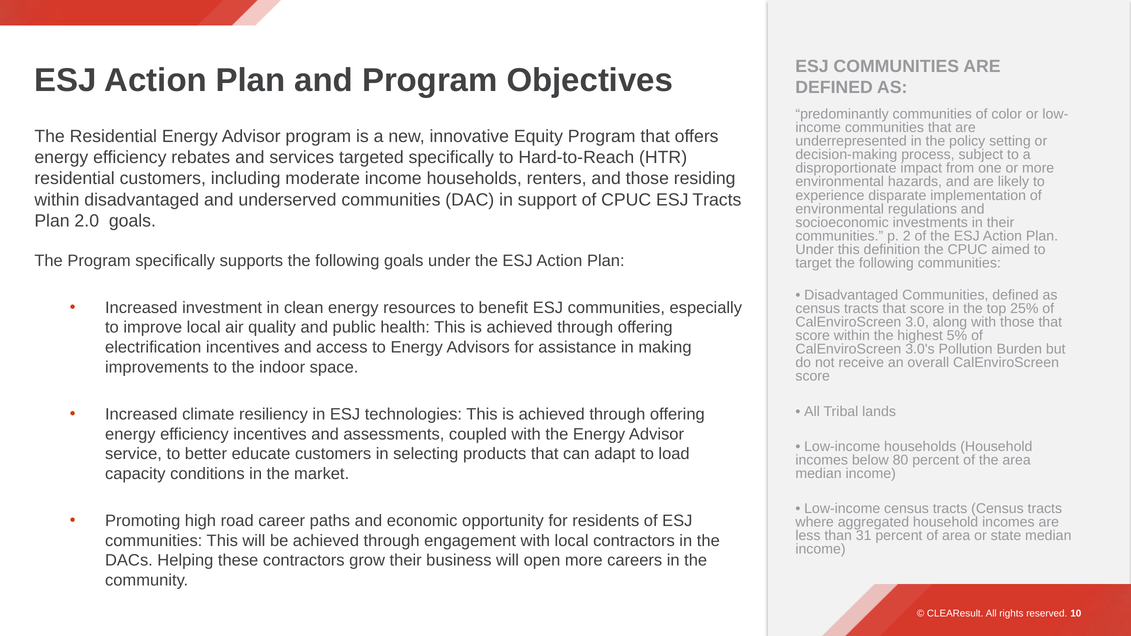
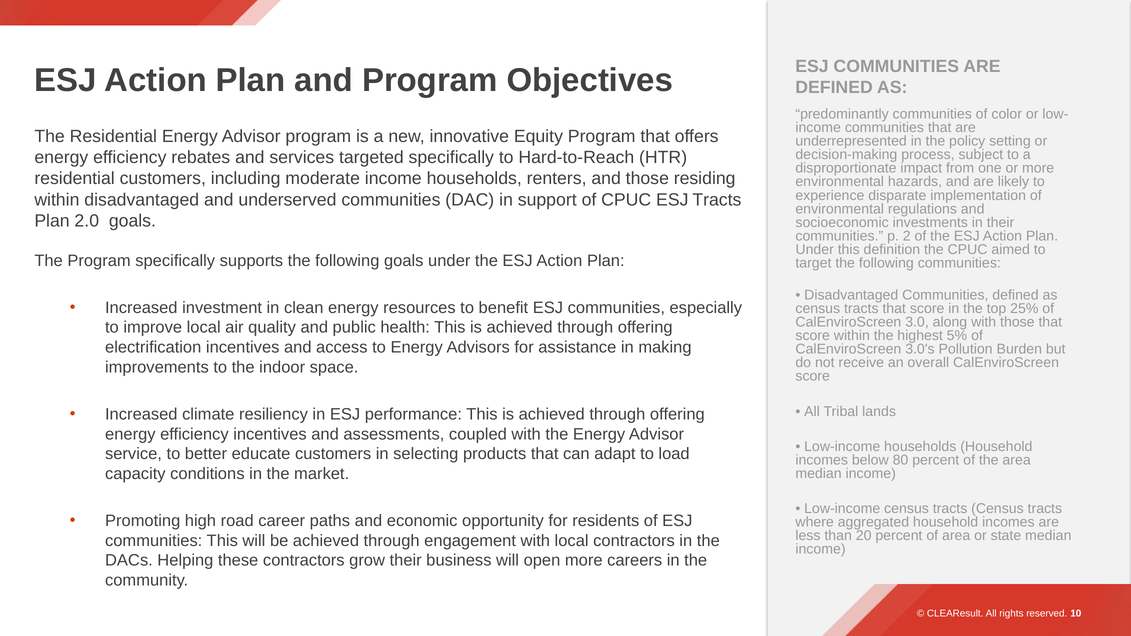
technologies: technologies -> performance (413, 414)
31: 31 -> 20 (864, 536)
